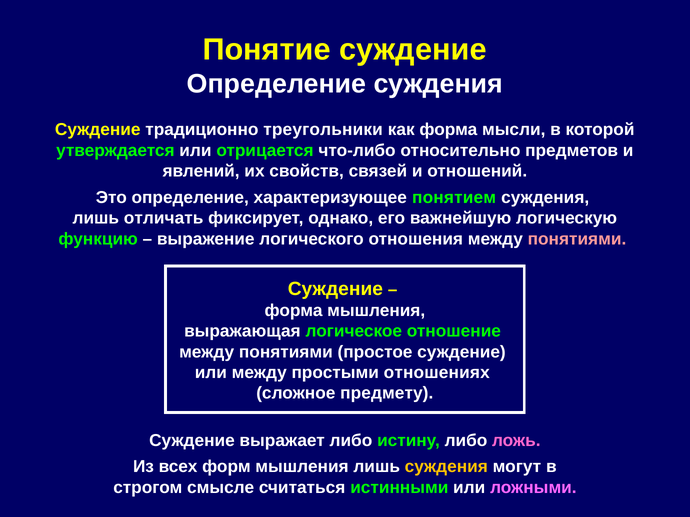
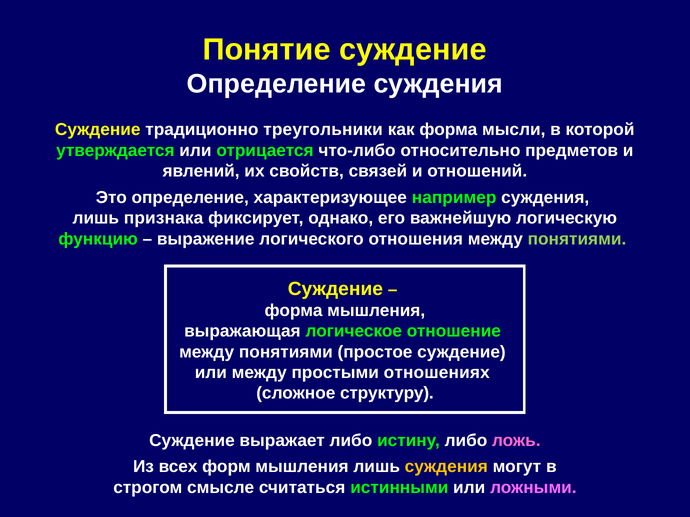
понятием: понятием -> например (454, 198)
отличать: отличать -> признака (164, 218)
понятиями colour: pink -> light green (577, 239)
предмету: предмету -> структуру (387, 394)
